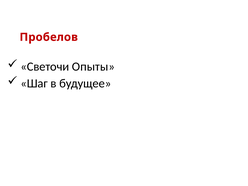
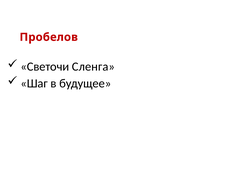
Опыты: Опыты -> Сленга (93, 67)
